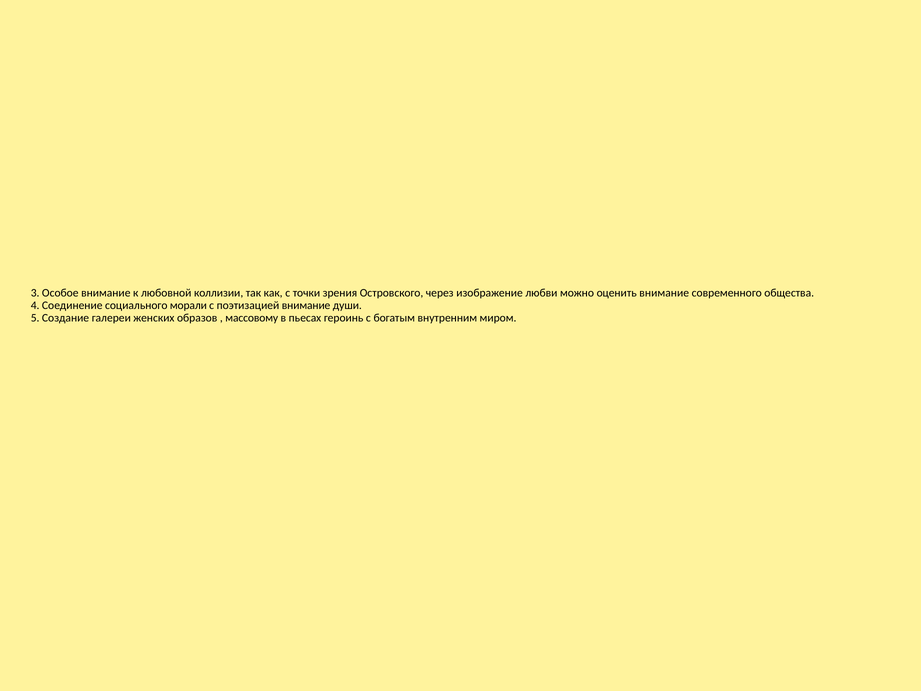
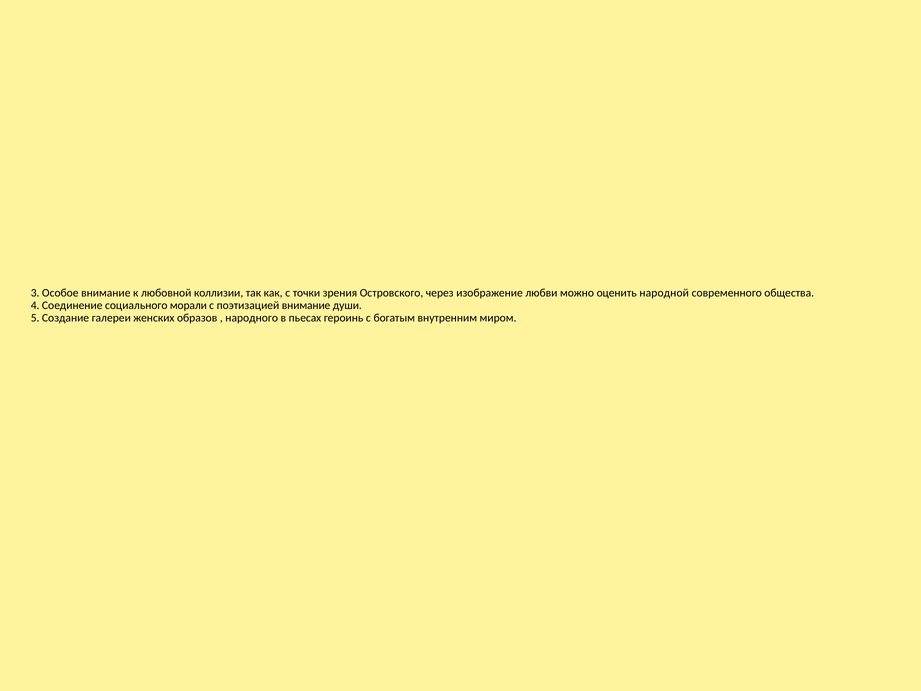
оценить внимание: внимание -> народной (664, 293)
массовому: массовому -> народного (252, 318)
